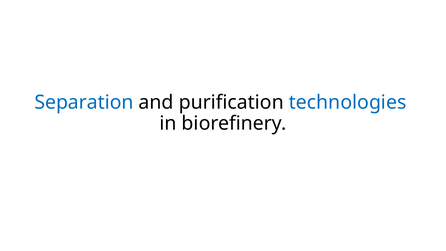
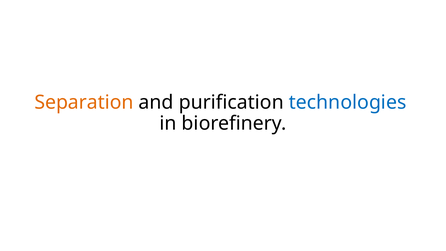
Separation colour: blue -> orange (84, 102)
